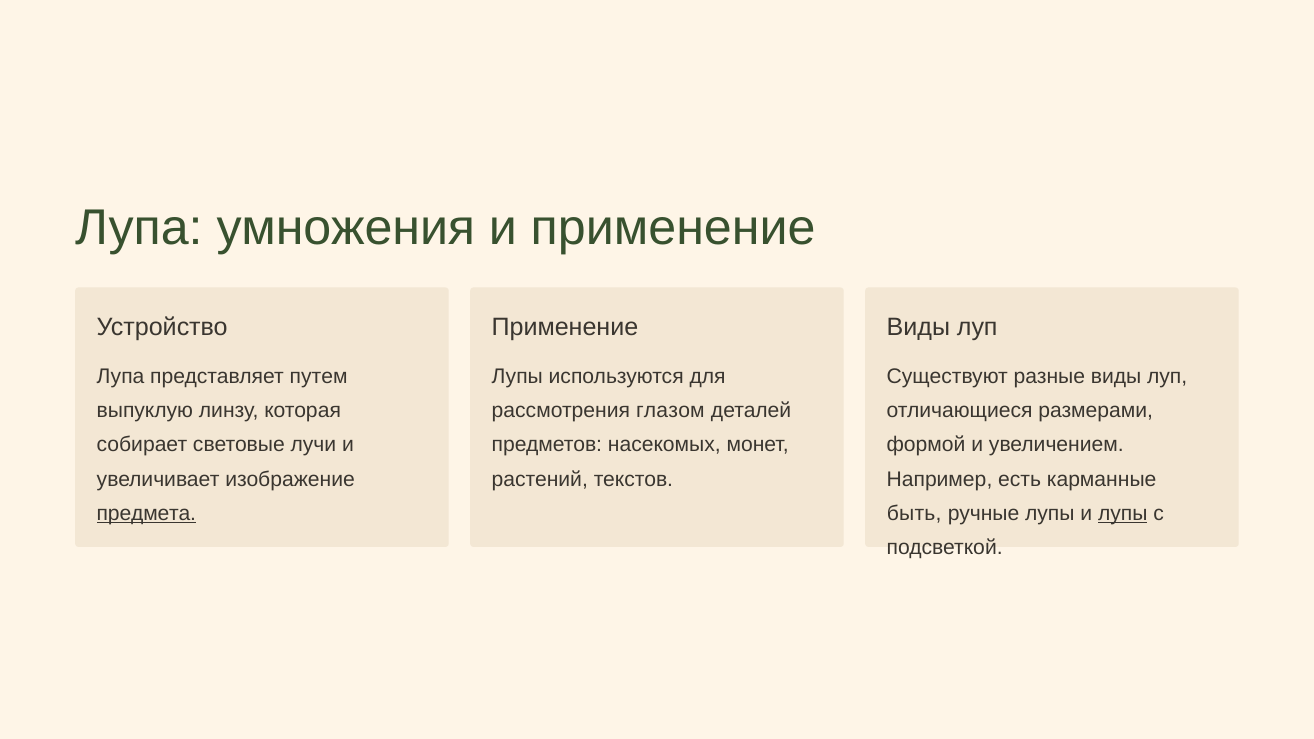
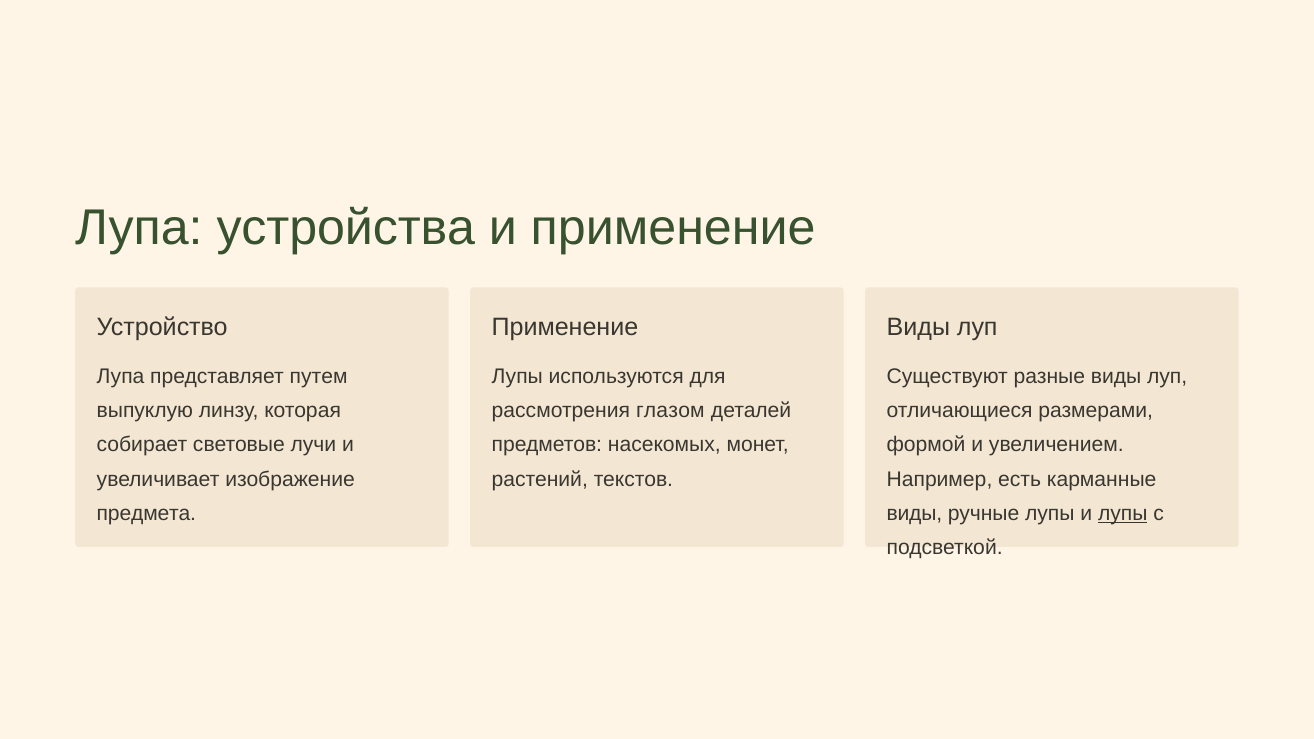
умножения: умножения -> устройства (346, 228)
предмета underline: present -> none (146, 513)
быть: быть -> виды (914, 513)
